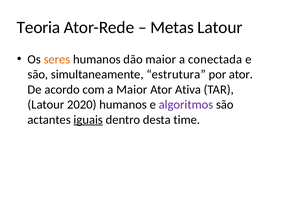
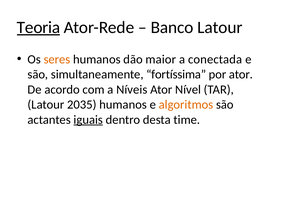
Teoria underline: none -> present (39, 27)
Metas: Metas -> Banco (172, 27)
estrutura: estrutura -> fortíssima (176, 74)
a Maior: Maior -> Níveis (132, 90)
Ativa: Ativa -> Nível (188, 90)
2020: 2020 -> 2035 (82, 105)
algoritmos colour: purple -> orange (186, 105)
